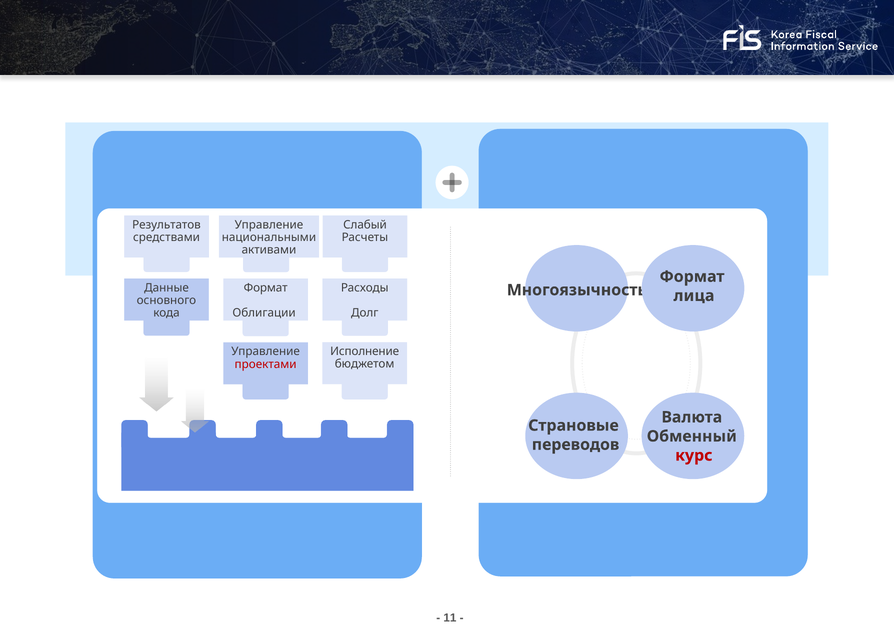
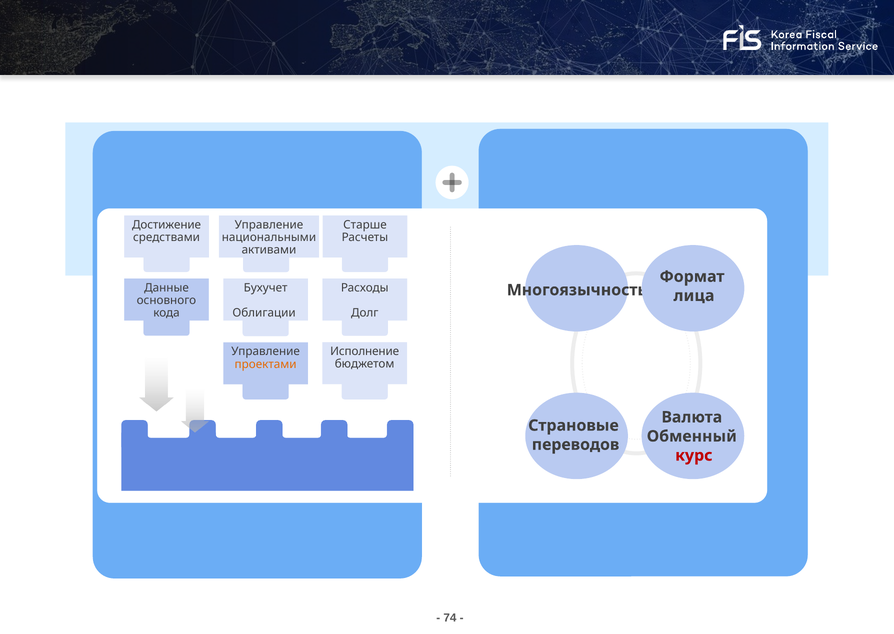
Результатов: Результатов -> Достижение (167, 225)
Слабый: Слабый -> Старше (365, 225)
Формат: Формат -> Бухучет (266, 288)
проектами colour: red -> orange (266, 364)
11: 11 -> 74 (450, 618)
